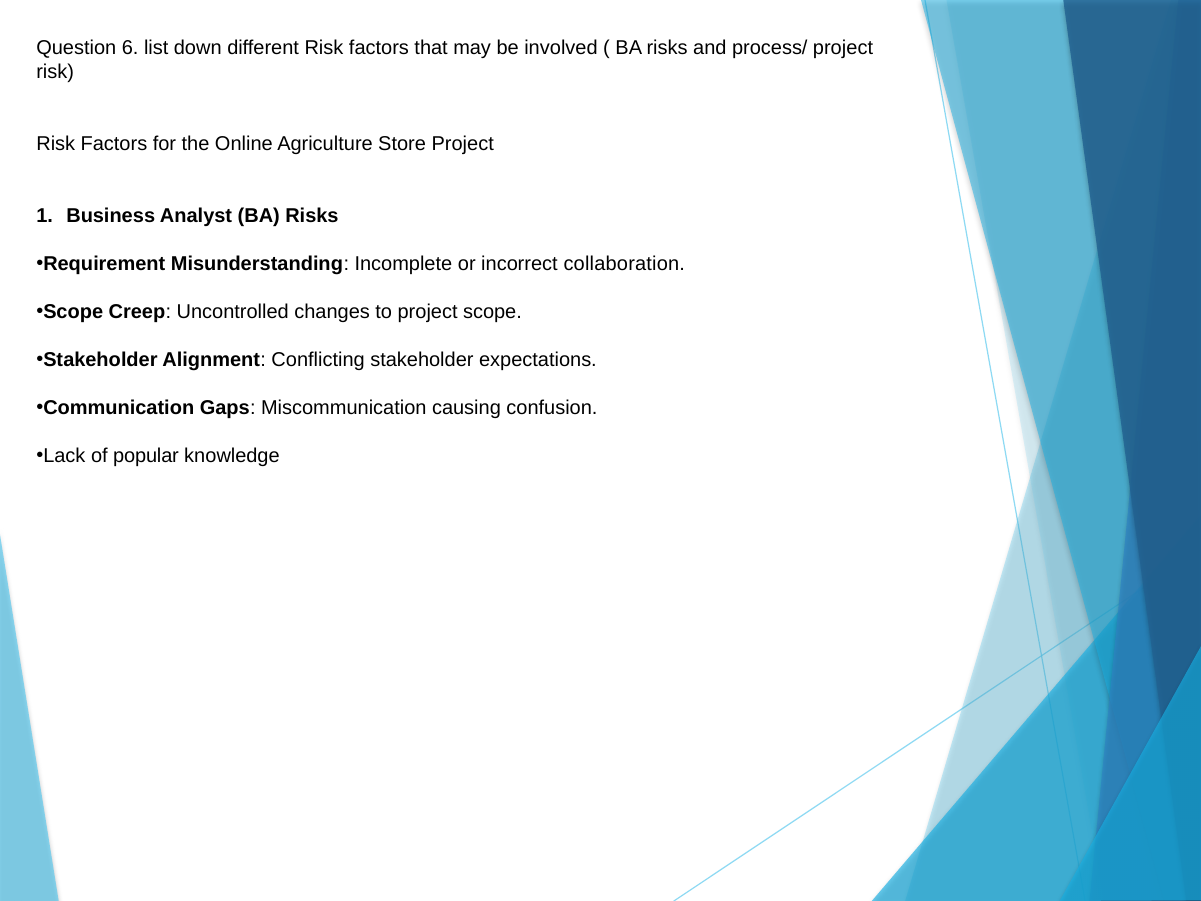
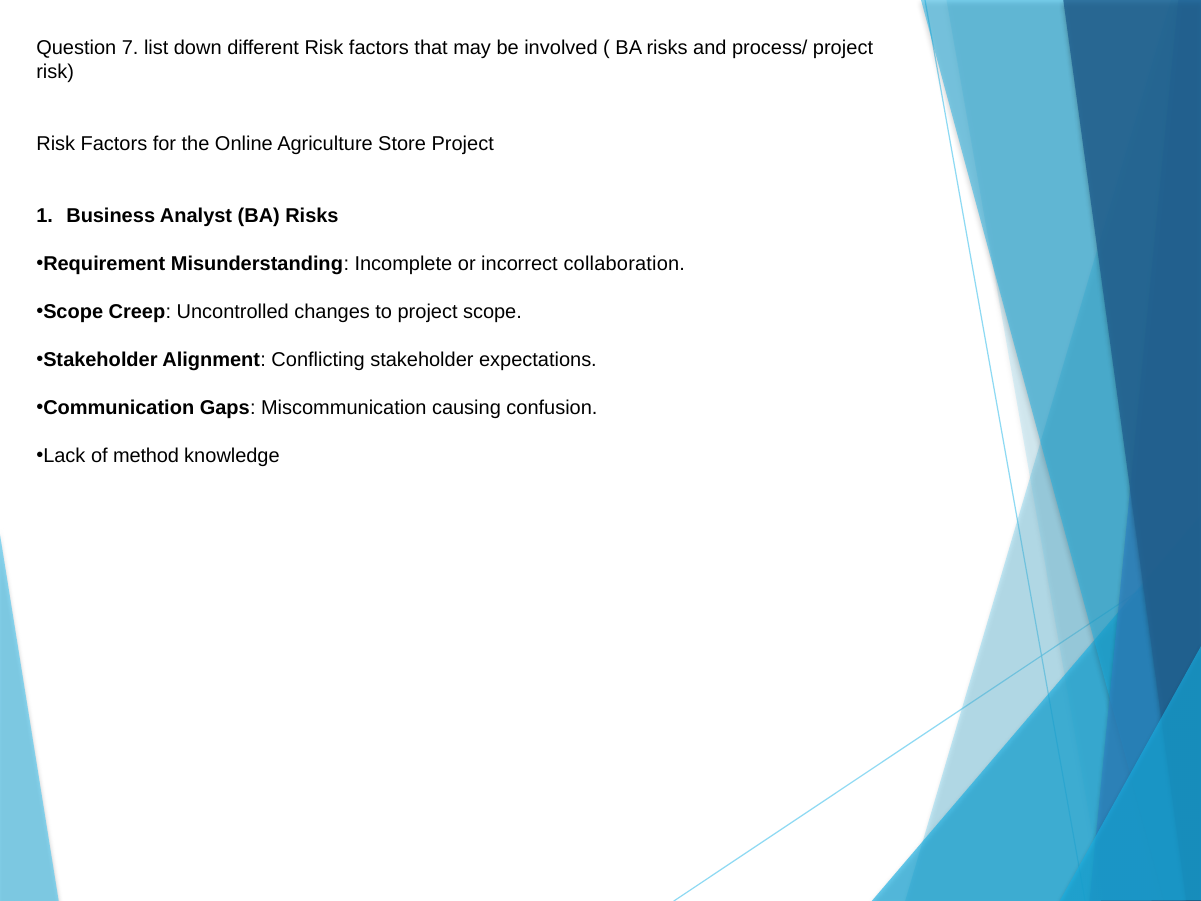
6: 6 -> 7 (130, 48)
popular: popular -> method (146, 456)
